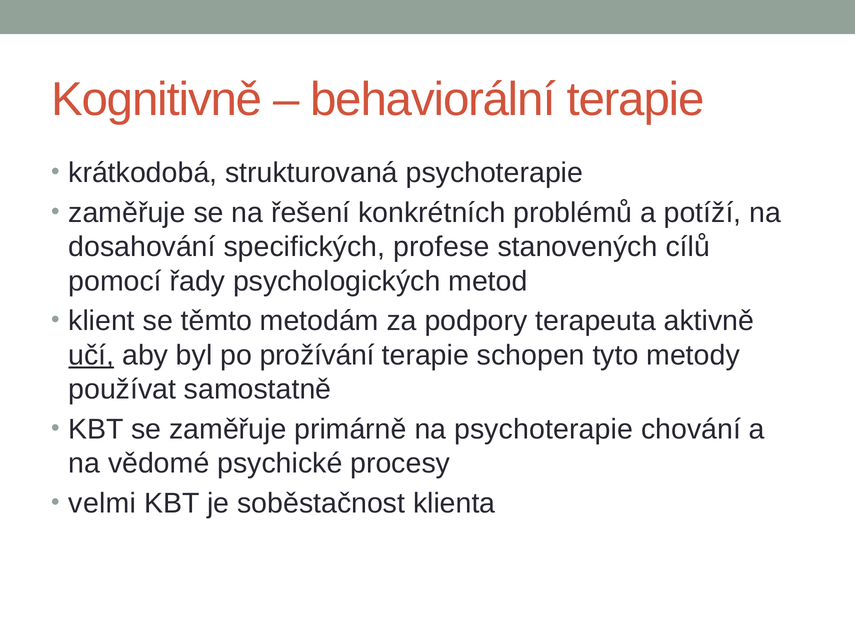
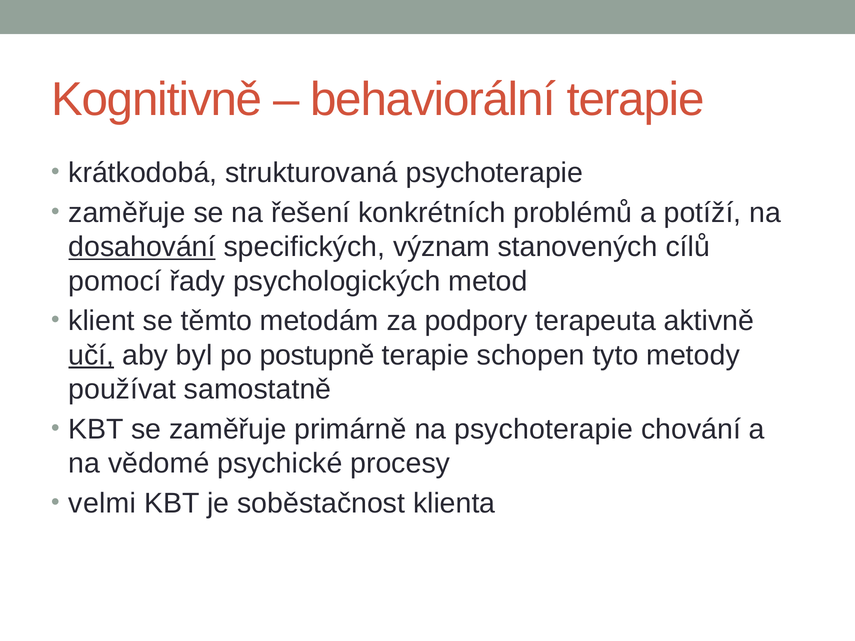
dosahování underline: none -> present (142, 247)
profese: profese -> význam (442, 247)
prožívání: prožívání -> postupně (317, 355)
